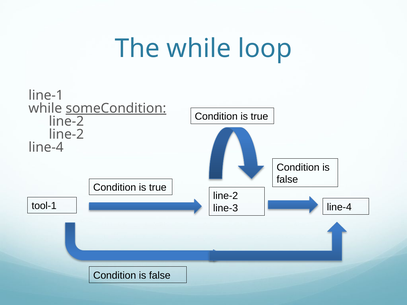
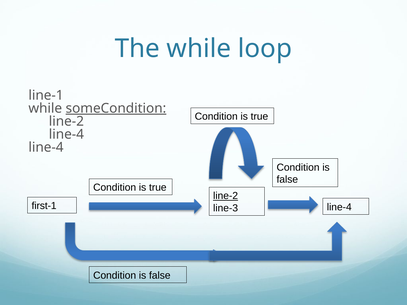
line-2: line-2 -> line-4 (66, 135)
line-2 underline: none -> present (226, 196)
tool-1: tool-1 -> first-1 (44, 206)
